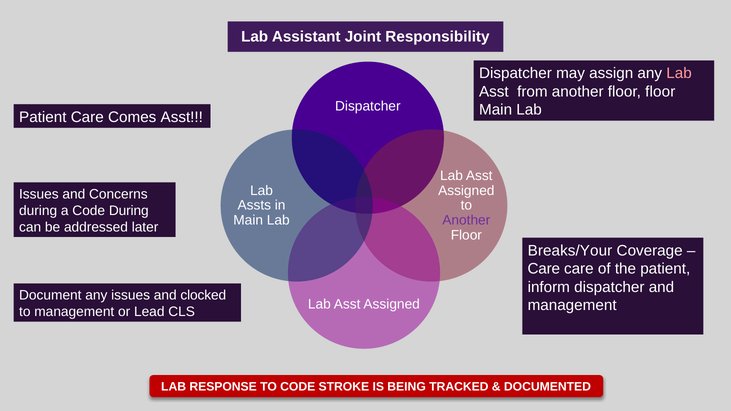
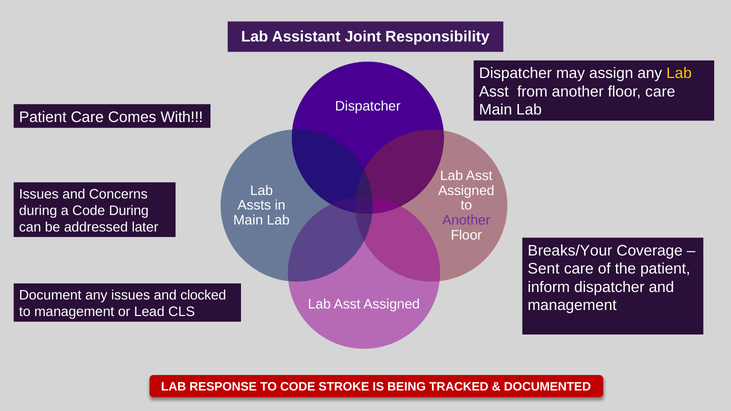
Lab colour: pink -> yellow (679, 73)
floor floor: floor -> care (660, 92)
Comes Asst: Asst -> With (182, 117)
Care: Care -> Sent (544, 269)
